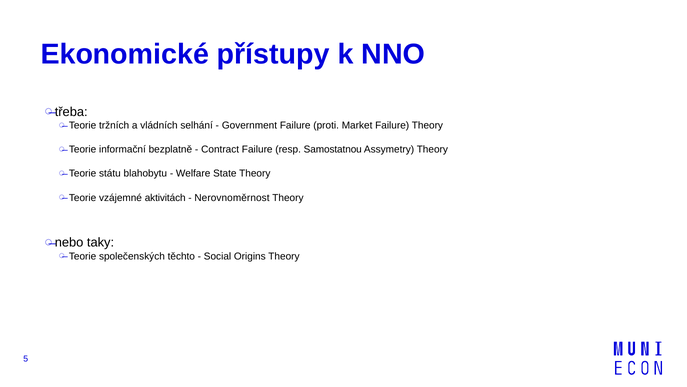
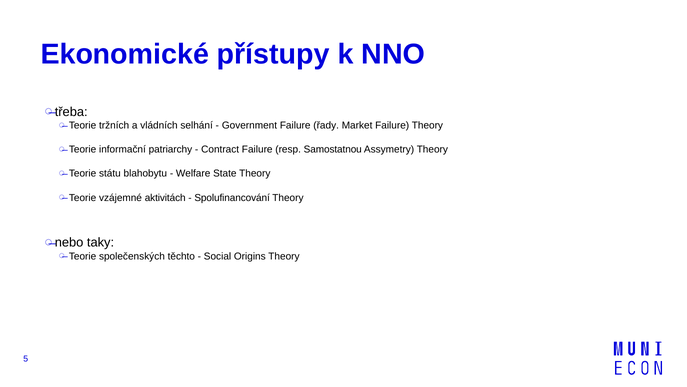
proti: proti -> řady (326, 125)
bezplatně: bezplatně -> patriarchy (170, 149)
Nerovnoměrnost: Nerovnoměrnost -> Spolufinancování (232, 197)
